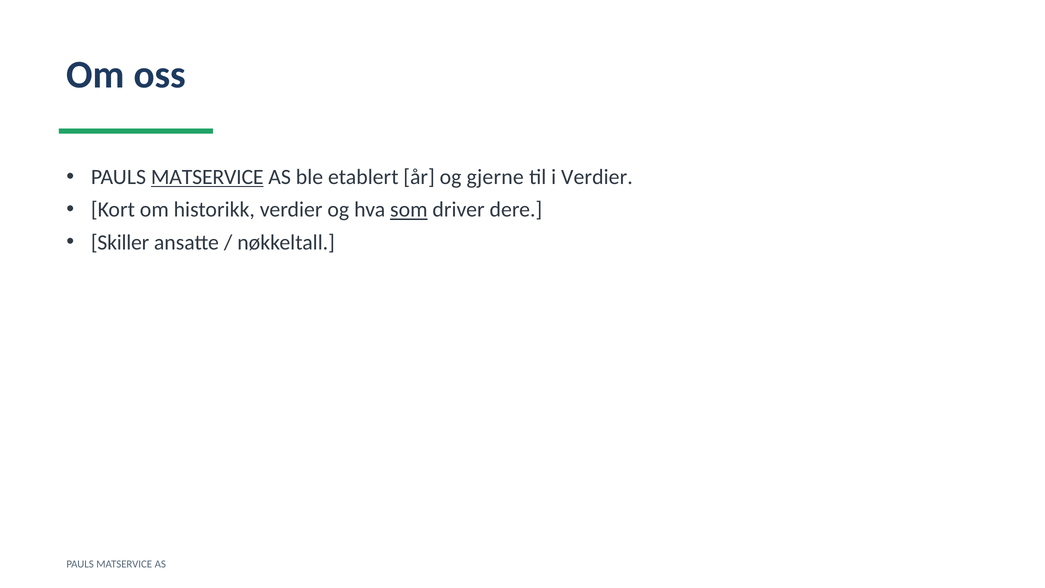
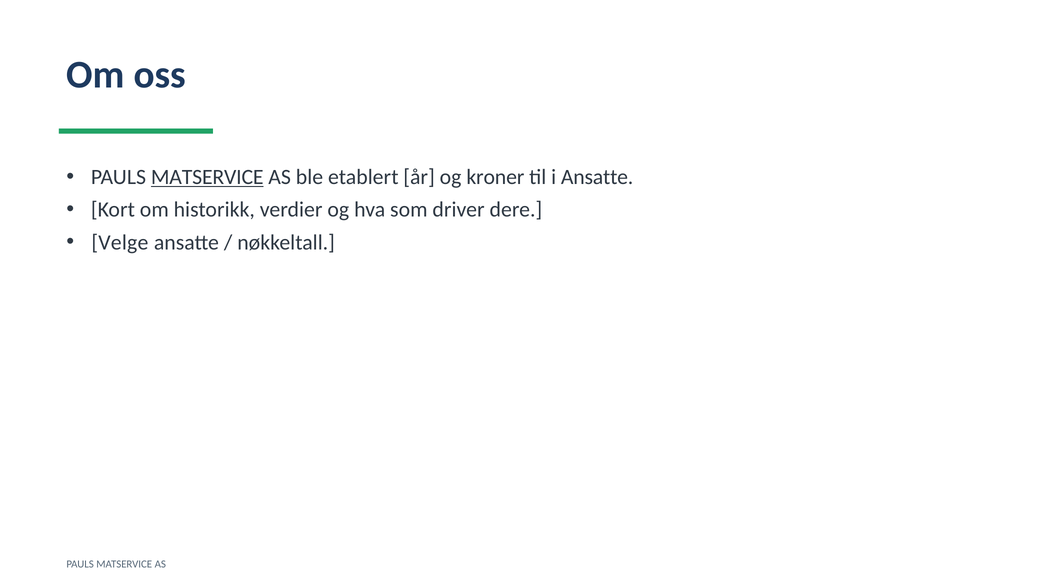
gjerne: gjerne -> kroner (495, 177)
i Verdier: Verdier -> Ansatte (597, 177)
som underline: present -> none (409, 210)
Skiller: Skiller -> Velge (120, 242)
